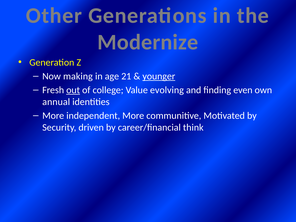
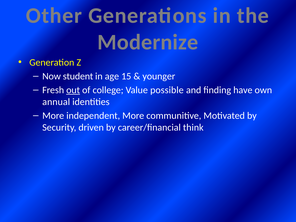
making: making -> student (78, 76)
21: 21 -> 15 (126, 76)
younger underline: present -> none (159, 76)
evolving: evolving -> possible (167, 90)
even: even -> have (243, 90)
